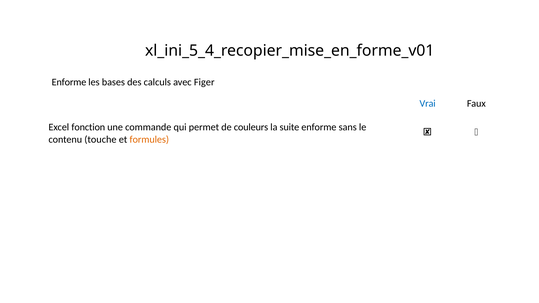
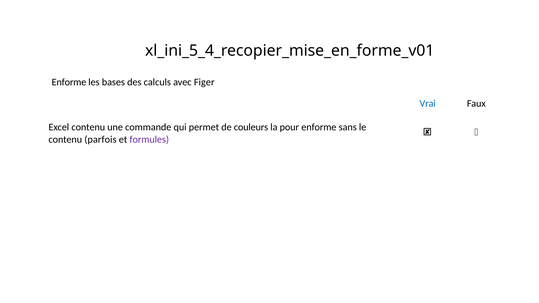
Excel fonction: fonction -> contenu (88, 127)
suite: suite -> pour (289, 127)
touche: touche -> parfois (100, 140)
formules colour: orange -> purple (149, 140)
